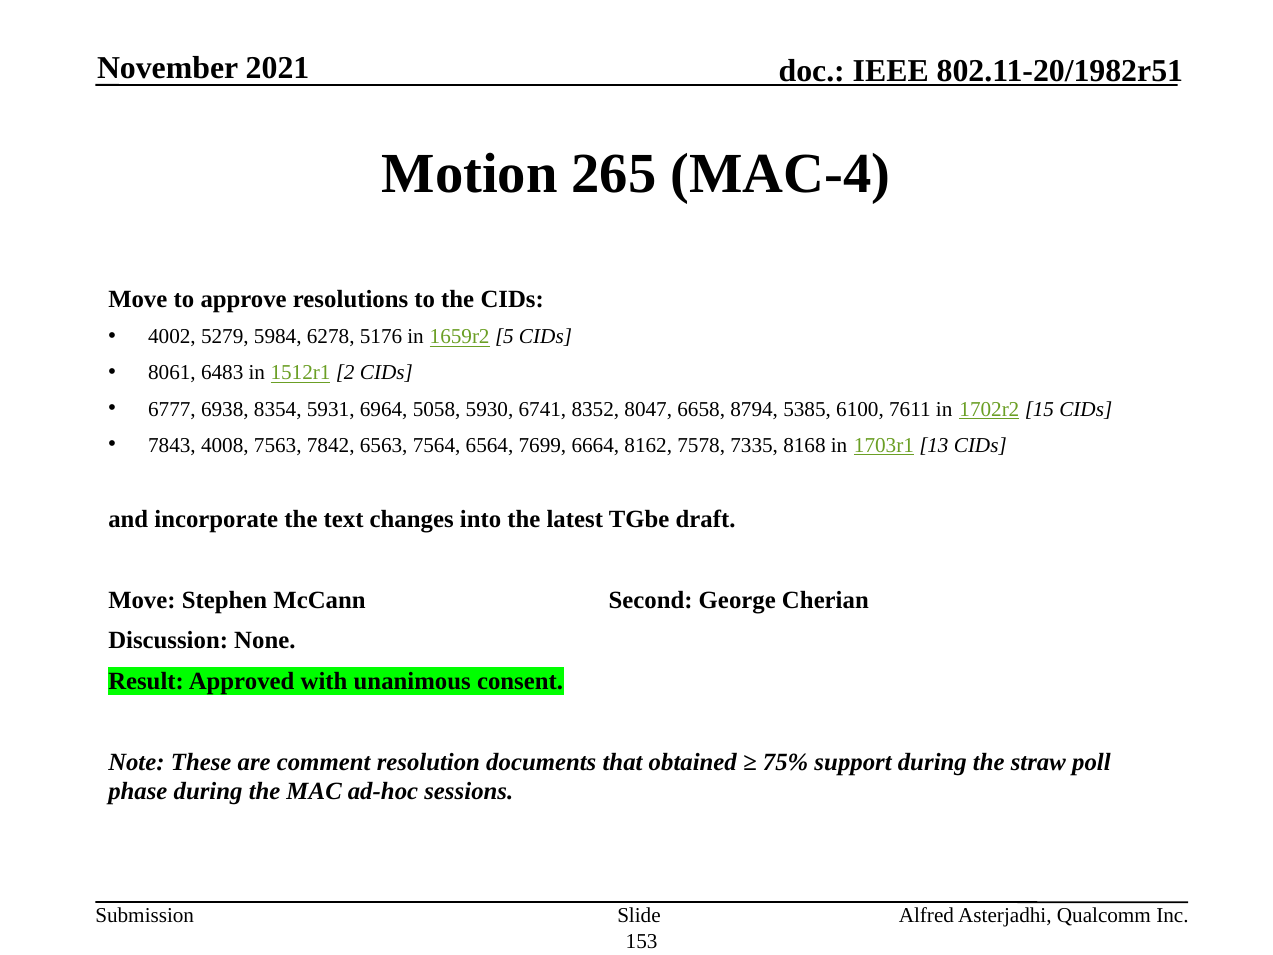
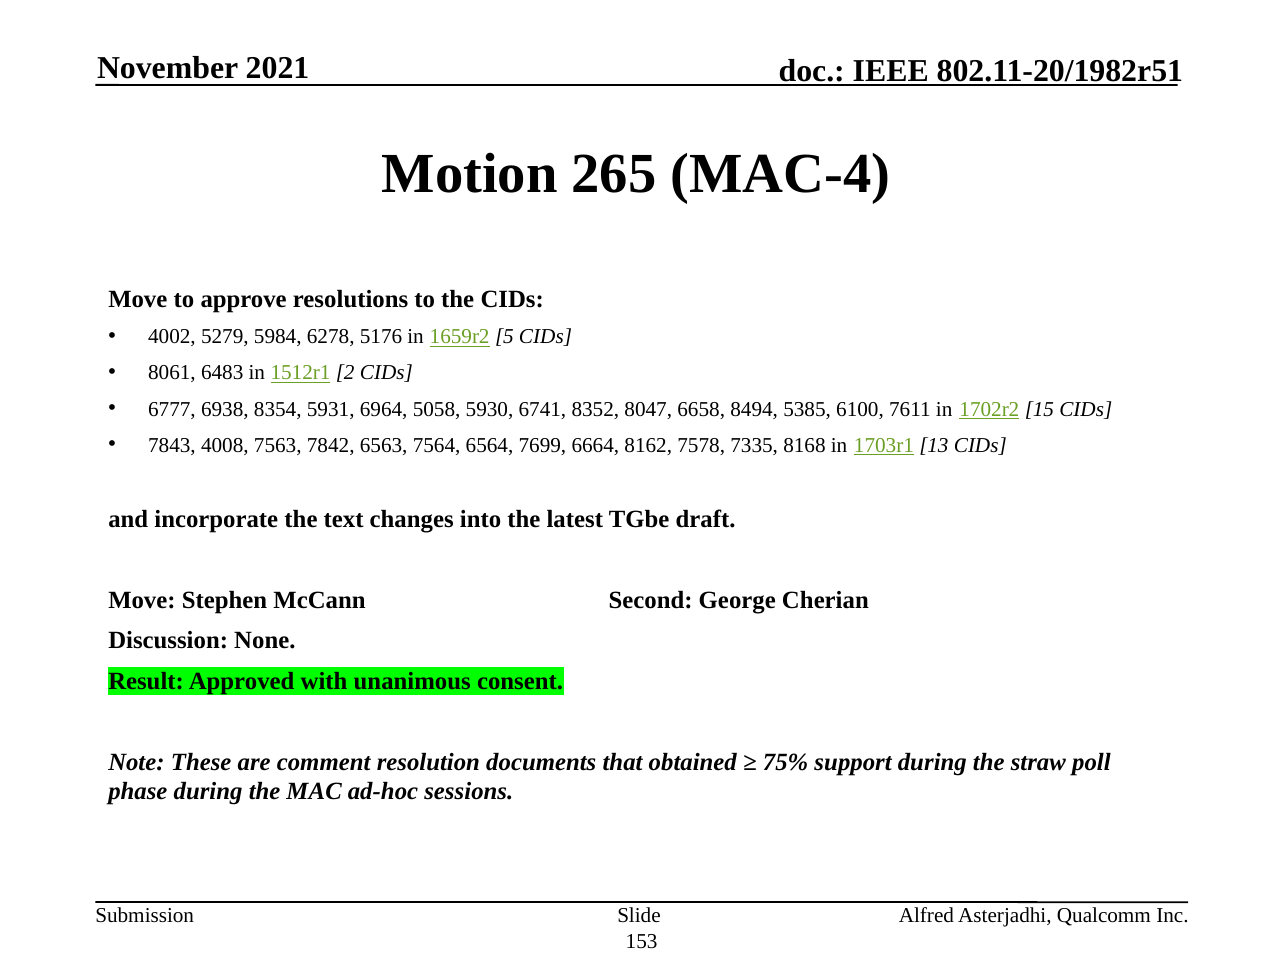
8794: 8794 -> 8494 (754, 409)
